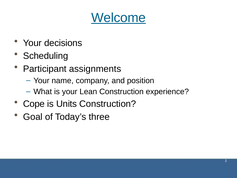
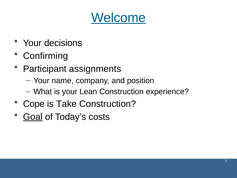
Scheduling: Scheduling -> Confirming (46, 56)
Units: Units -> Take (67, 104)
Goal underline: none -> present (33, 117)
three: three -> costs (99, 117)
